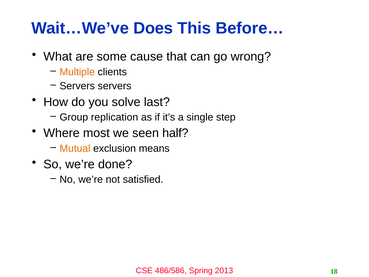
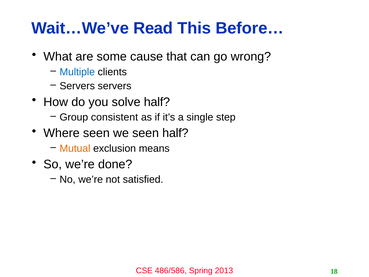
Does: Does -> Read (153, 28)
Multiple colour: orange -> blue (77, 72)
solve last: last -> half (157, 102)
replication: replication -> consistent (115, 117)
Where most: most -> seen (96, 133)
